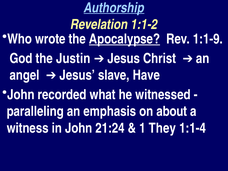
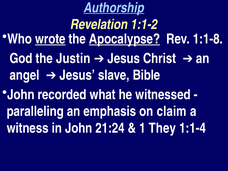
wrote underline: none -> present (50, 39)
1:1-9: 1:1-9 -> 1:1-8 (208, 39)
Have: Have -> Bible (146, 75)
about: about -> claim (172, 111)
